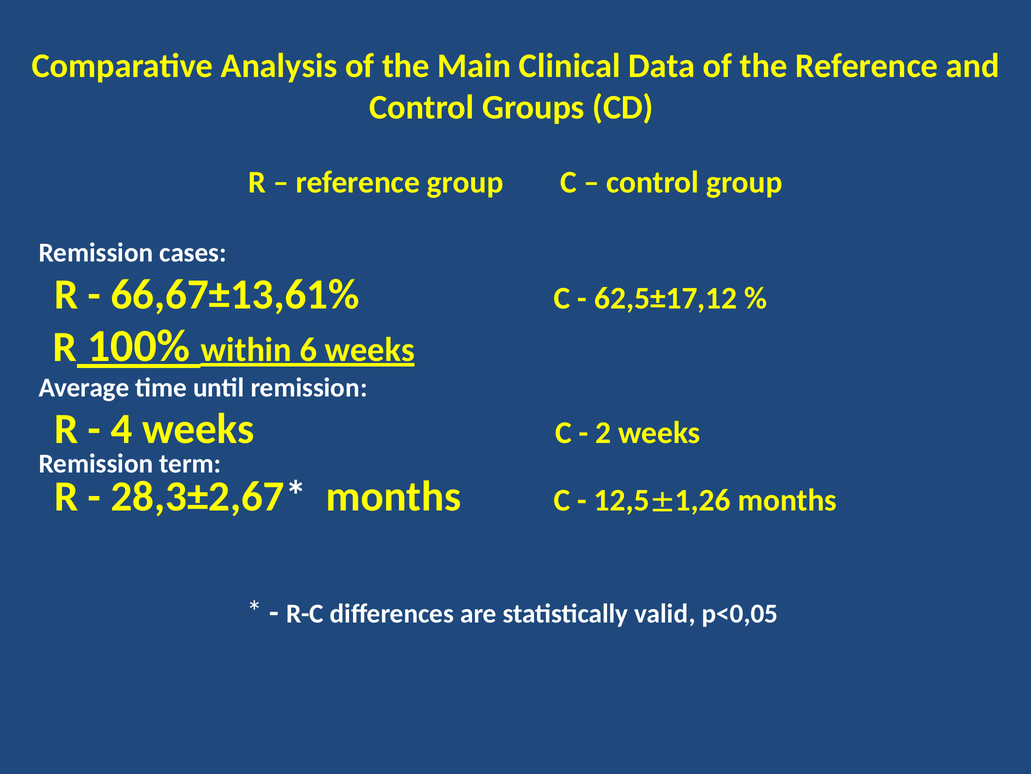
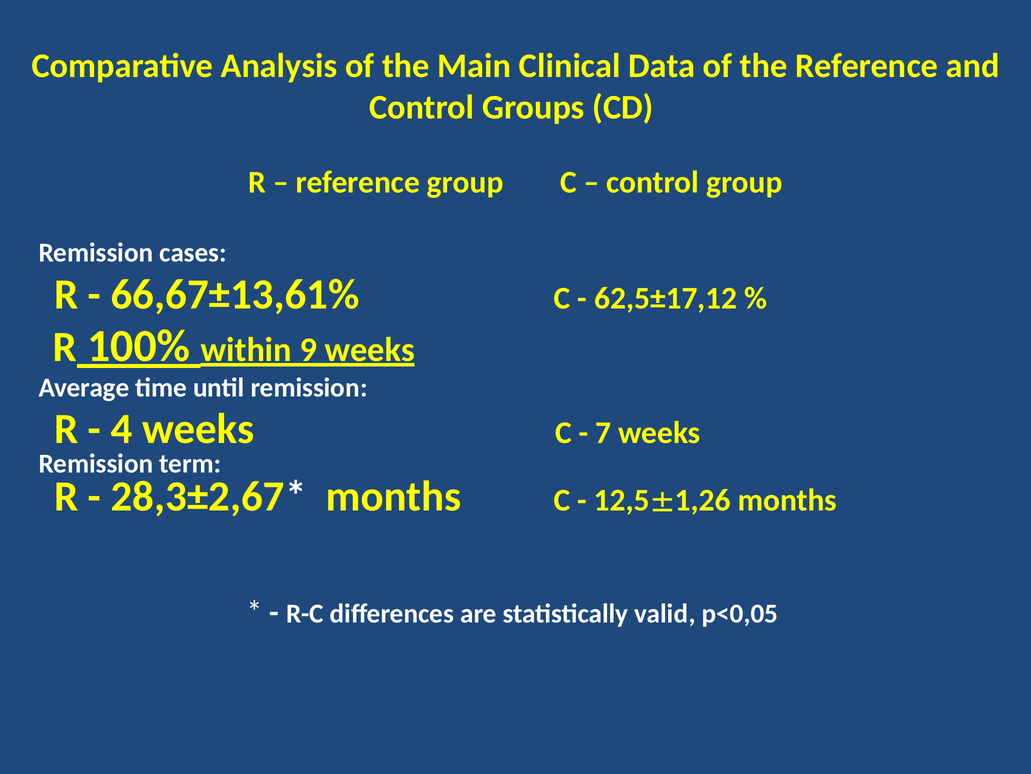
6: 6 -> 9 (308, 350)
2: 2 -> 7 (603, 433)
